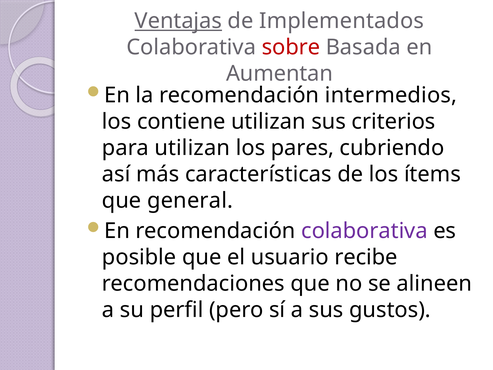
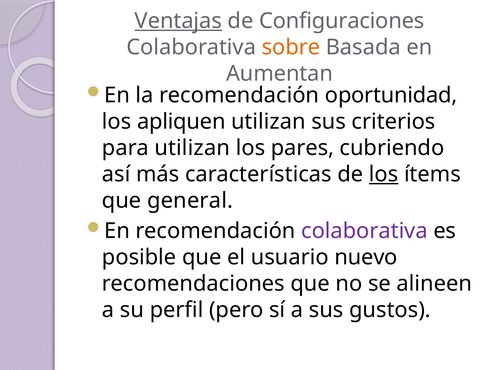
Implementados: Implementados -> Configuraciones (342, 21)
sobre colour: red -> orange (291, 47)
intermedios: intermedios -> oportunidad (391, 95)
contiene: contiene -> apliquen (181, 122)
los underline: none -> present (384, 174)
recibe: recibe -> nuevo (366, 257)
